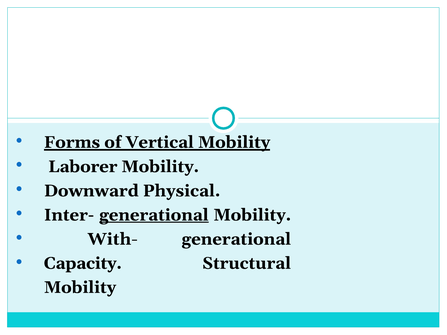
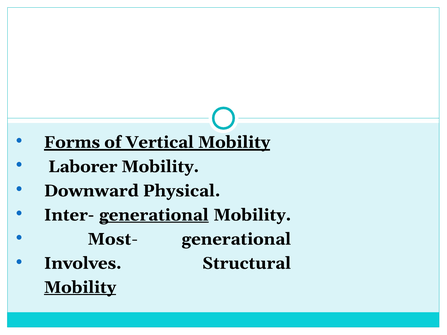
With-: With- -> Most- (113, 239)
Capacity: Capacity -> Involves (83, 263)
Mobility underline: none -> present (80, 288)
